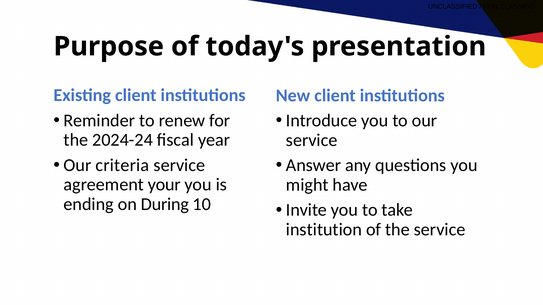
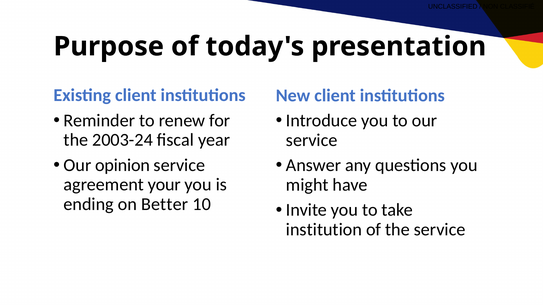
2024-24: 2024-24 -> 2003-24 (123, 140)
criteria: criteria -> opinion (123, 165)
During: During -> Better (165, 205)
